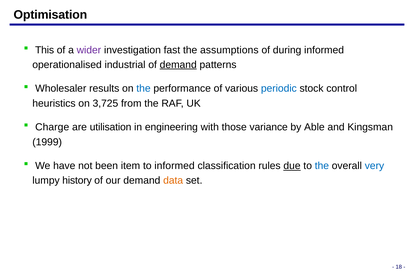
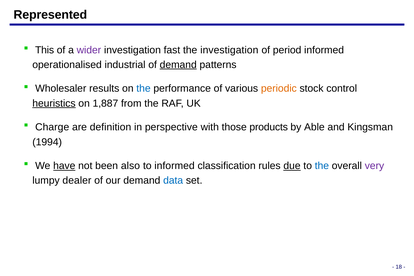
Optimisation: Optimisation -> Represented (50, 15)
the assumptions: assumptions -> investigation (229, 50)
during: during -> period (287, 50)
periodic colour: blue -> orange (279, 89)
heuristics underline: none -> present (54, 103)
3,725: 3,725 -> 1,887 (105, 103)
utilisation: utilisation -> definition (111, 127)
engineering: engineering -> perspective (171, 127)
variance: variance -> products (269, 127)
1999: 1999 -> 1994 (47, 142)
have underline: none -> present (64, 166)
item: item -> also (130, 166)
very colour: blue -> purple (374, 166)
history: history -> dealer (77, 181)
data colour: orange -> blue (173, 181)
